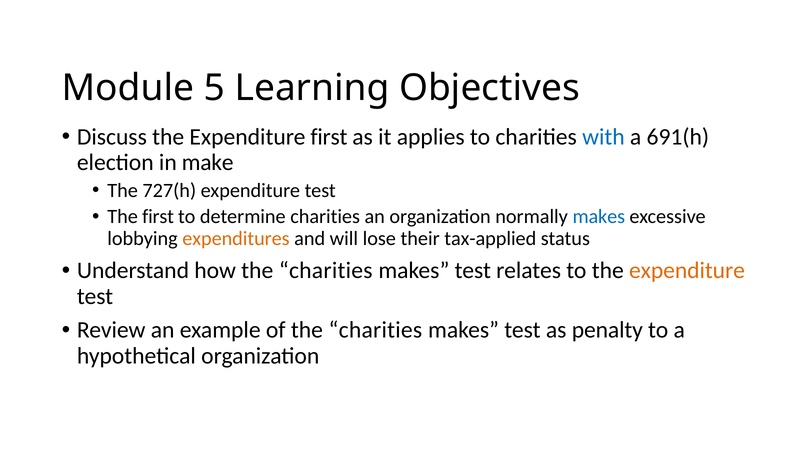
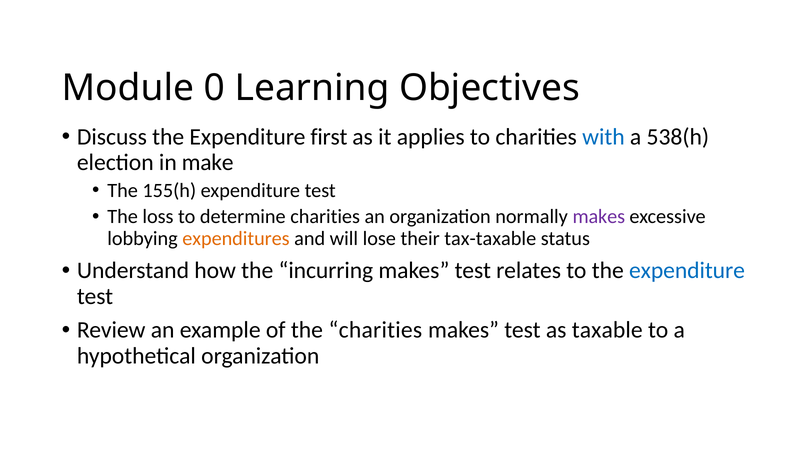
5: 5 -> 0 (214, 88)
691(h: 691(h -> 538(h (678, 137)
727(h: 727(h -> 155(h (169, 190)
The first: first -> loss (158, 216)
makes colour: blue -> purple (599, 216)
tax-applied: tax-applied -> tax-taxable (490, 238)
how the charities: charities -> incurring (326, 270)
expenditure colour: orange -> blue (687, 270)
penalty: penalty -> taxable (607, 330)
